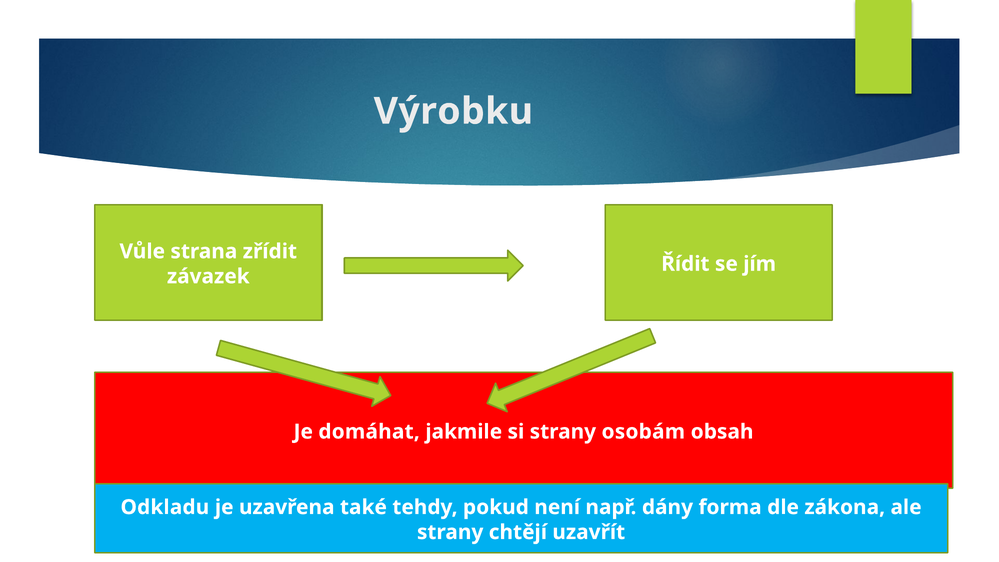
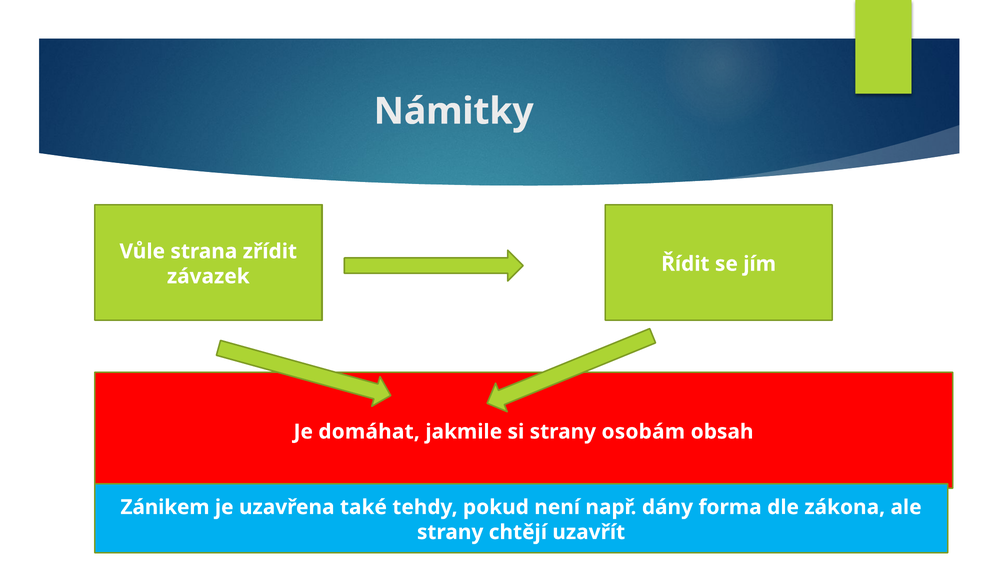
Výrobku: Výrobku -> Námitky (454, 111)
Odkladu: Odkladu -> Zánikem (165, 507)
